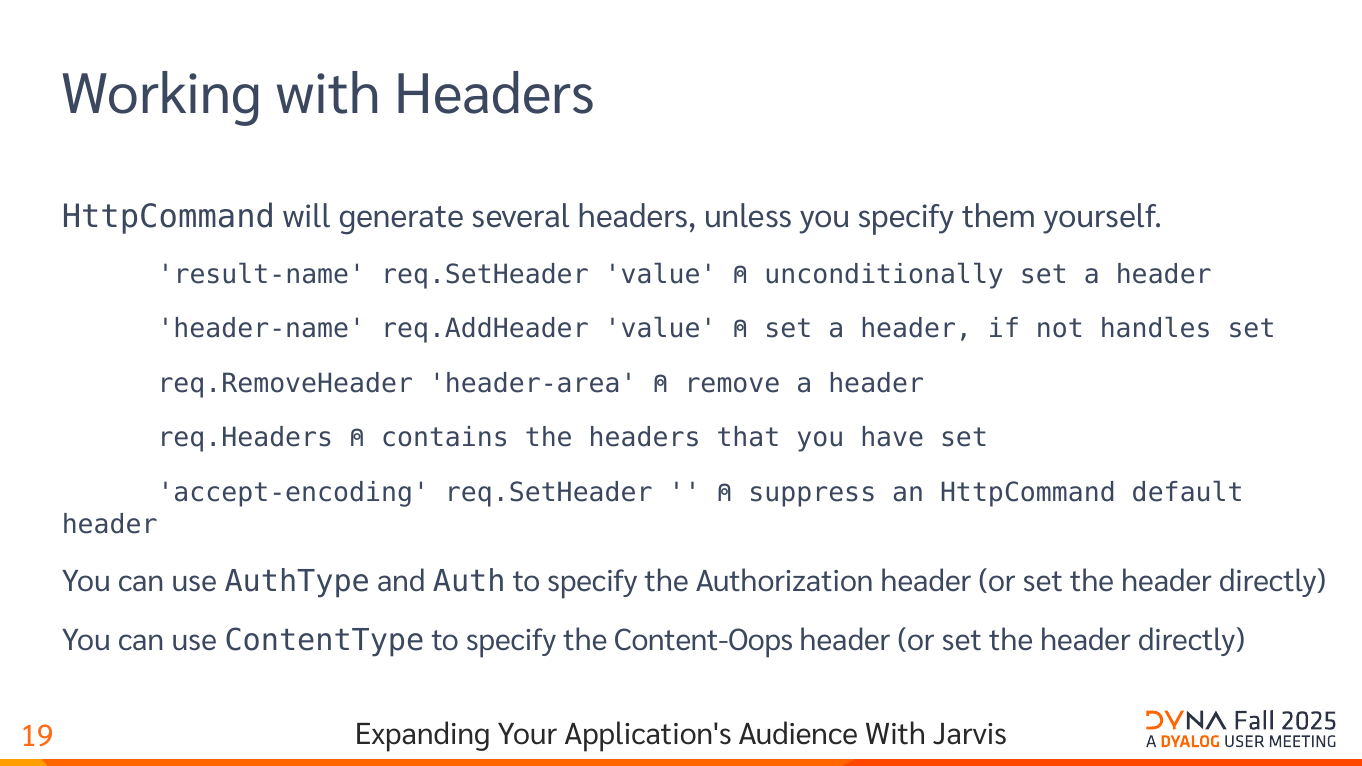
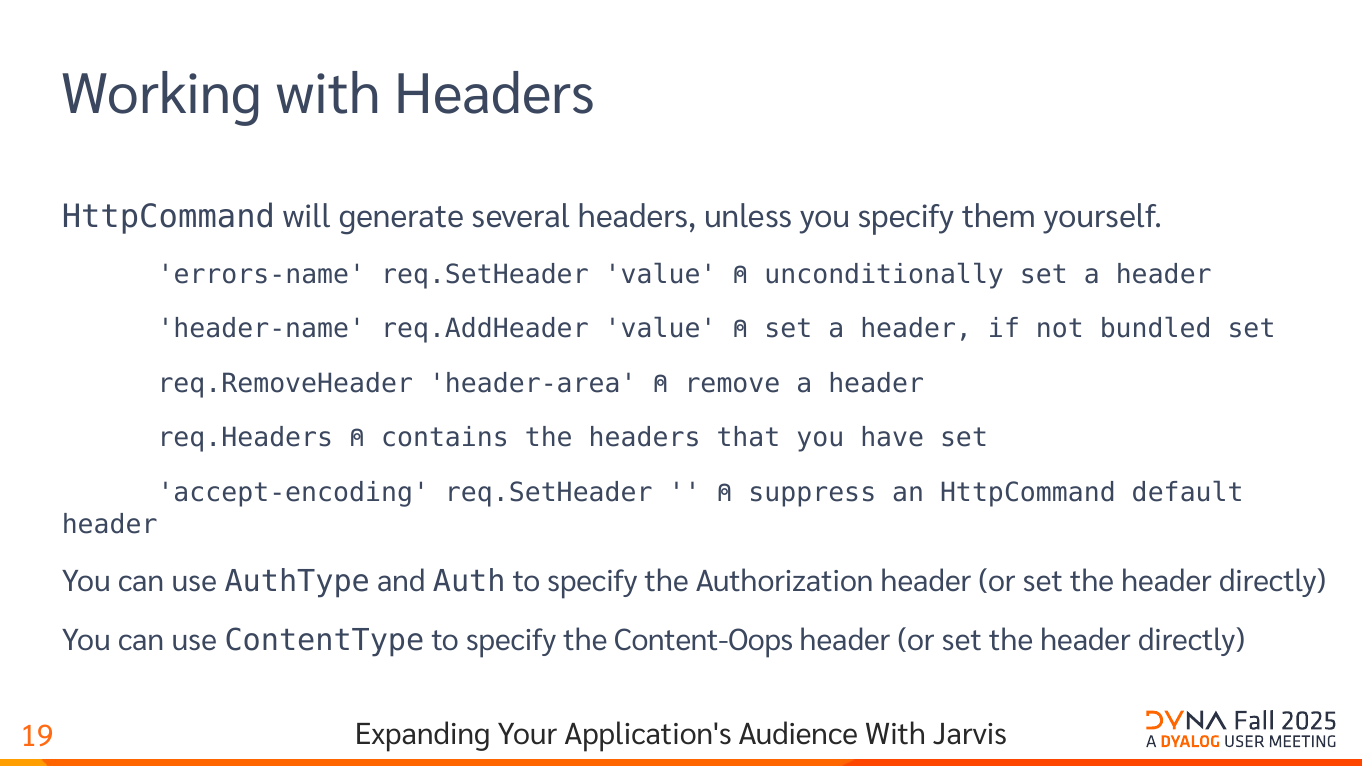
result-name: result-name -> errors-name (261, 274)
handles: handles -> bundled (1156, 329)
